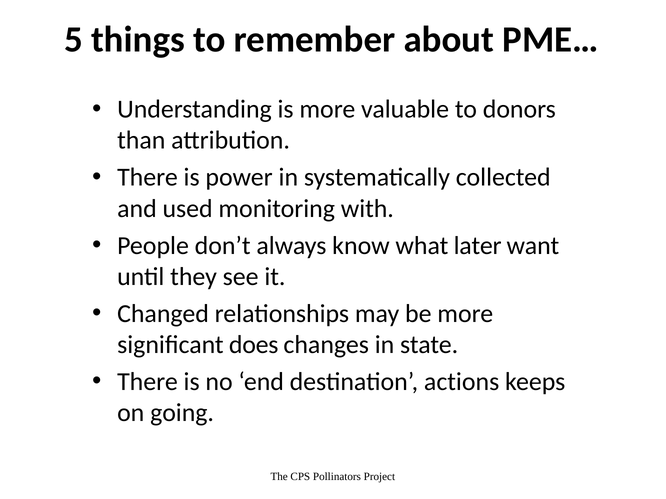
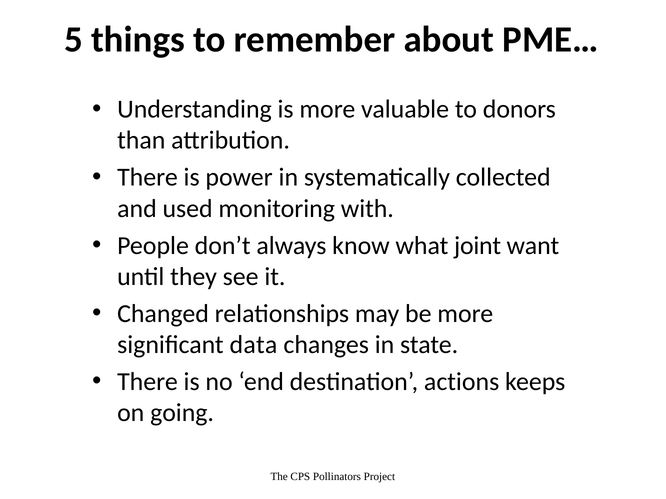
later: later -> joint (478, 246)
does: does -> data (253, 345)
